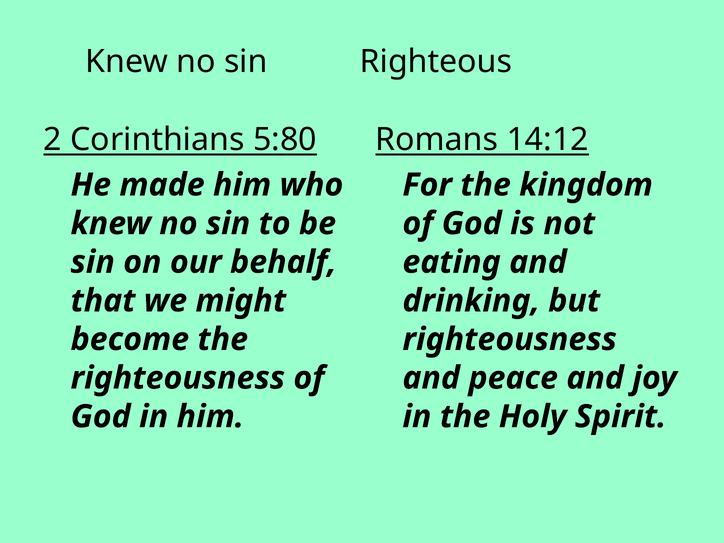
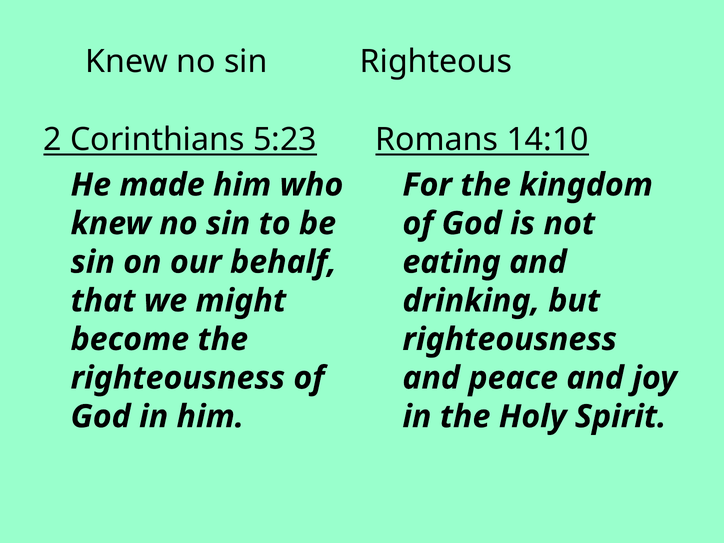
5:80: 5:80 -> 5:23 (285, 140)
14:12: 14:12 -> 14:10 (548, 140)
